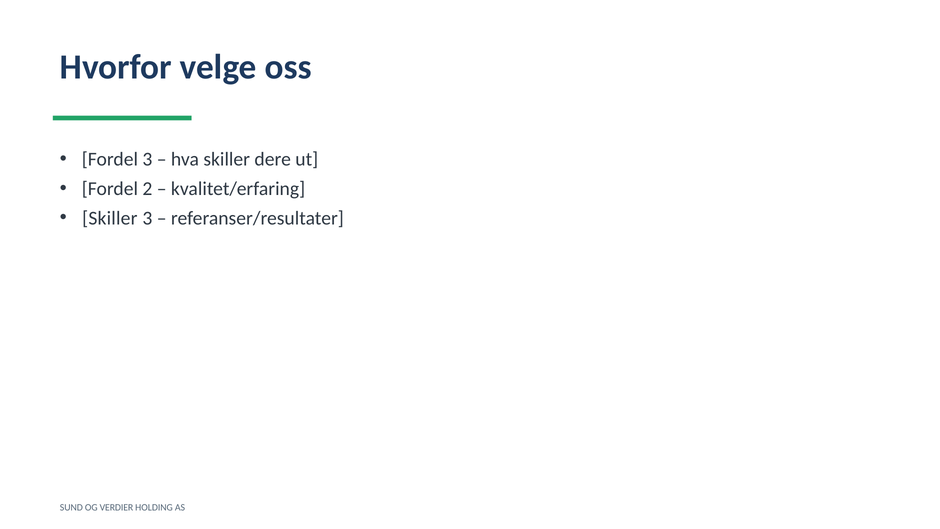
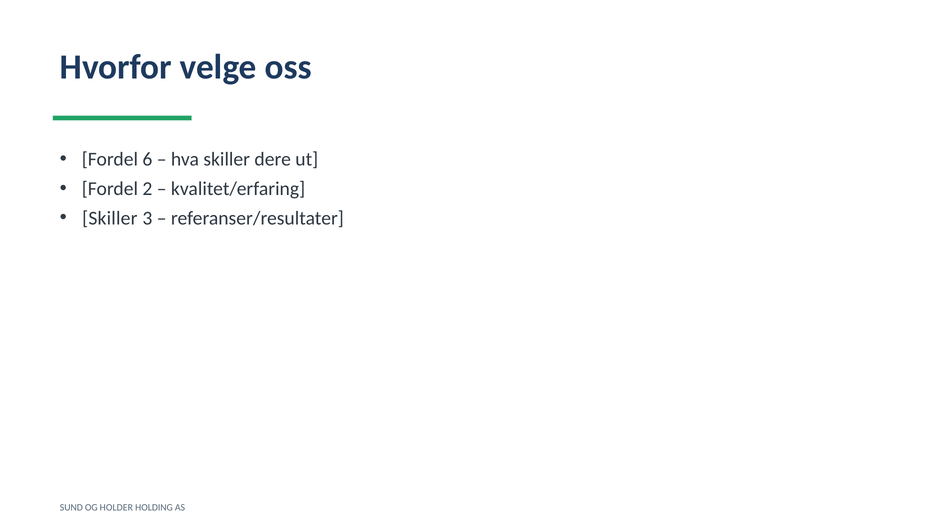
Fordel 3: 3 -> 6 (147, 159)
VERDIER: VERDIER -> HOLDER (116, 507)
